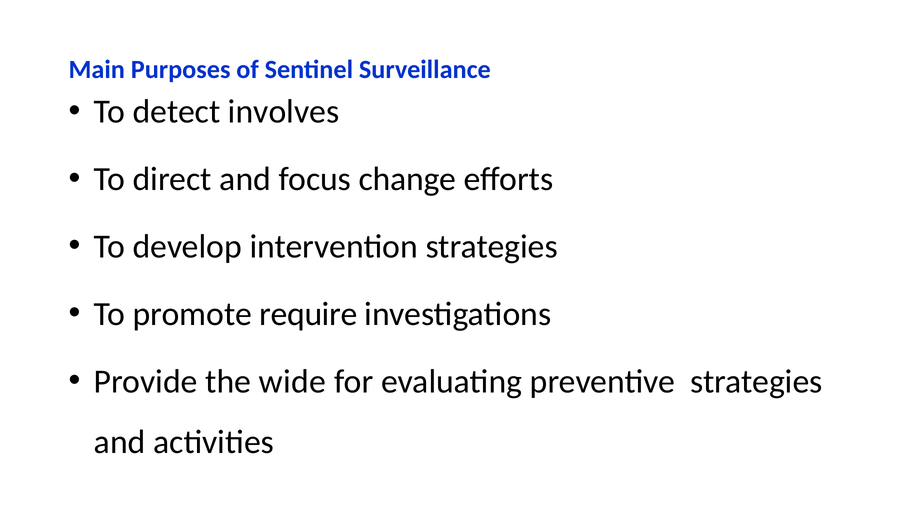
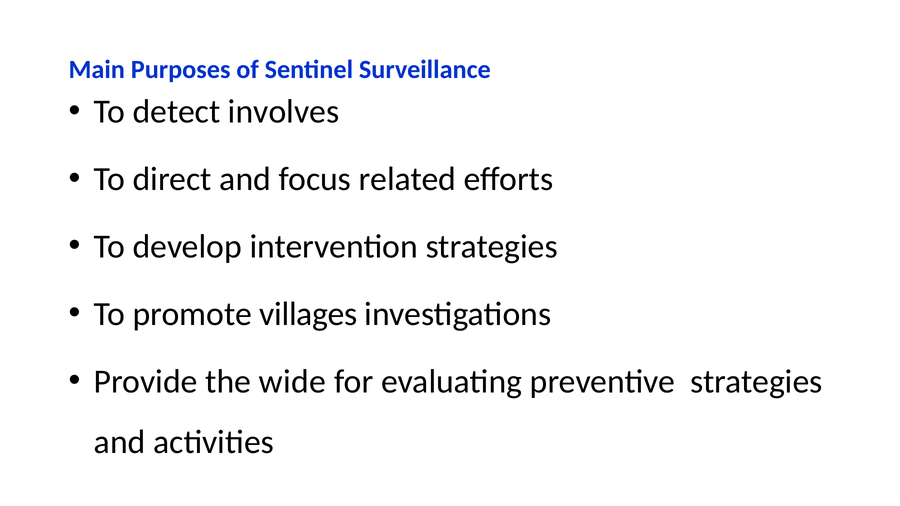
change: change -> related (407, 179)
require: require -> villages (308, 314)
